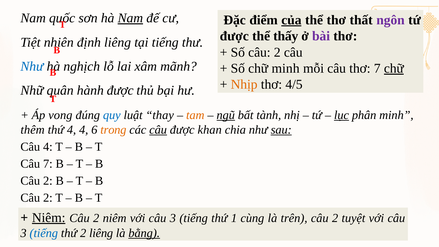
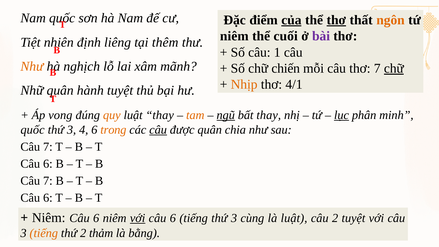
Nam underline: present -> none (130, 18)
thơ underline: none -> present (336, 20)
ngôn colour: purple -> orange (391, 20)
được: được -> niêm (234, 36)
thấy: thấy -> cuối (286, 36)
tại tiếng: tiếng -> thêm (165, 42)
Số câu 2: 2 -> 1 (277, 52)
Như colour: blue -> orange (32, 66)
chữ minh: minh -> chiến (286, 68)
4/5: 4/5 -> 4/1 (294, 84)
hành được: được -> tuyệt (120, 91)
quy colour: blue -> orange (112, 115)
bất tành: tành -> thay (269, 115)
thêm: thêm -> quốc (33, 130)
4: 4 -> 3 (72, 130)
được khan: khan -> quân (210, 130)
sau underline: present -> none (281, 130)
4: 4 -> 7 (48, 147)
7: 7 -> 6 (48, 164)
2: 2 -> 7 (48, 181)
2: 2 -> 6 (48, 198)
Niêm underline: present -> none (49, 218)
2: 2 -> 6 (96, 218)
với underline: none -> present (138, 218)
3: 3 -> 6 (173, 218)
tiếng thứ 1: 1 -> 3 (234, 218)
là trên: trên -> luật (294, 218)
tiếng colour: blue -> orange (44, 233)
2 liêng: liêng -> thảm (101, 233)
bằng underline: present -> none (144, 233)
